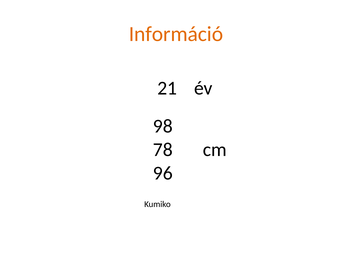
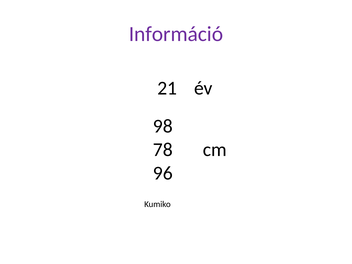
Információ colour: orange -> purple (176, 34)
